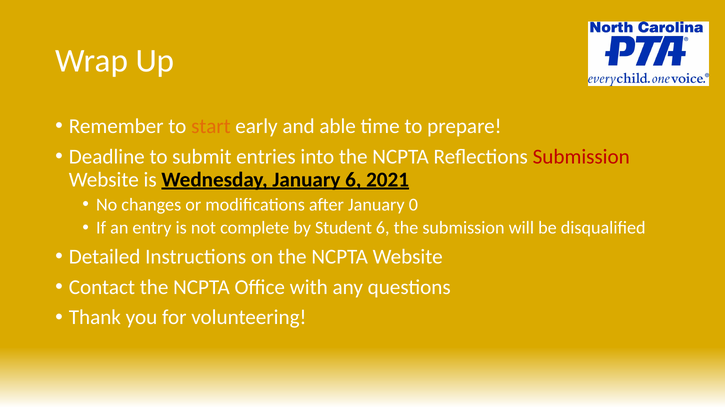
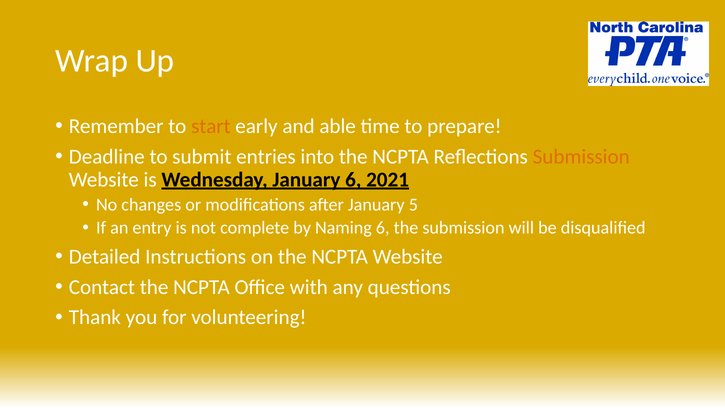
Submission colour: red -> orange (581, 157)
0: 0 -> 5 (413, 204)
Student: Student -> Naming (343, 228)
